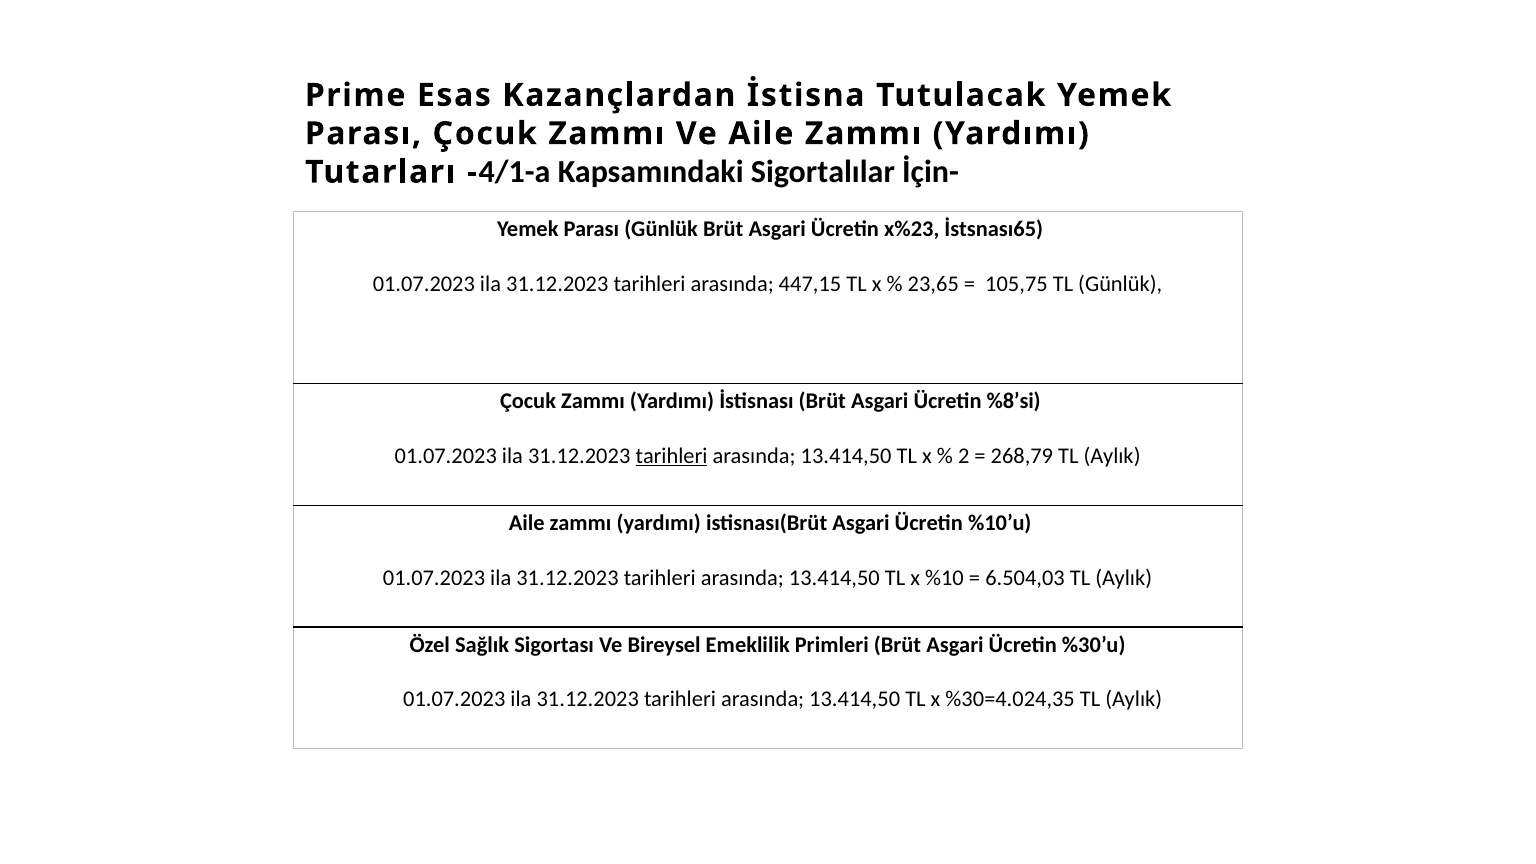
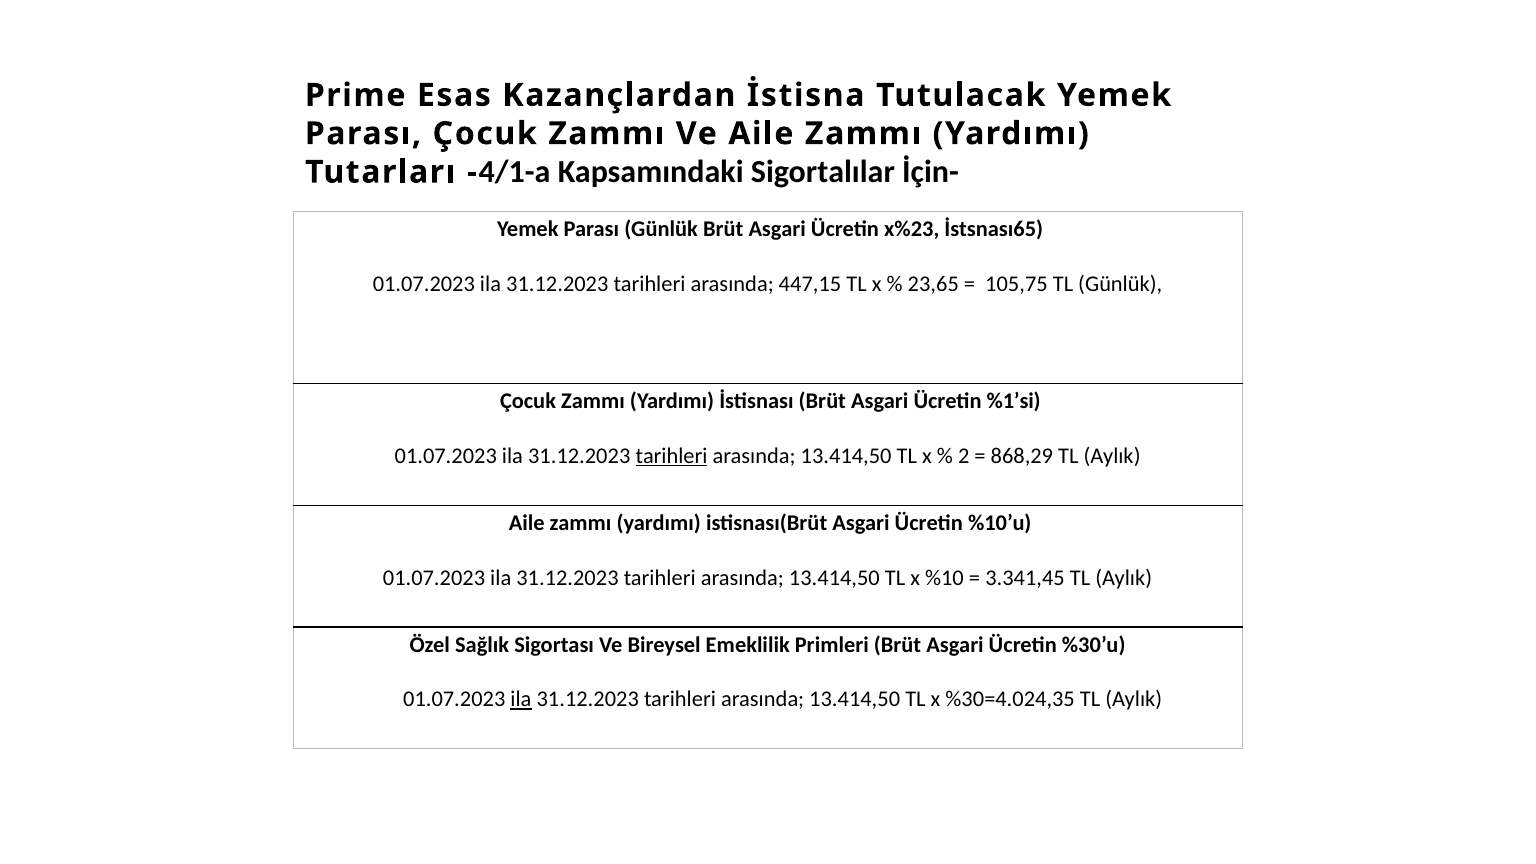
%8’si: %8’si -> %1’si (1014, 402)
268,79: 268,79 -> 868,29 (1022, 456)
6.504,03: 6.504,03 -> 3.341,45 (1025, 578)
ila underline: none -> present (521, 699)
